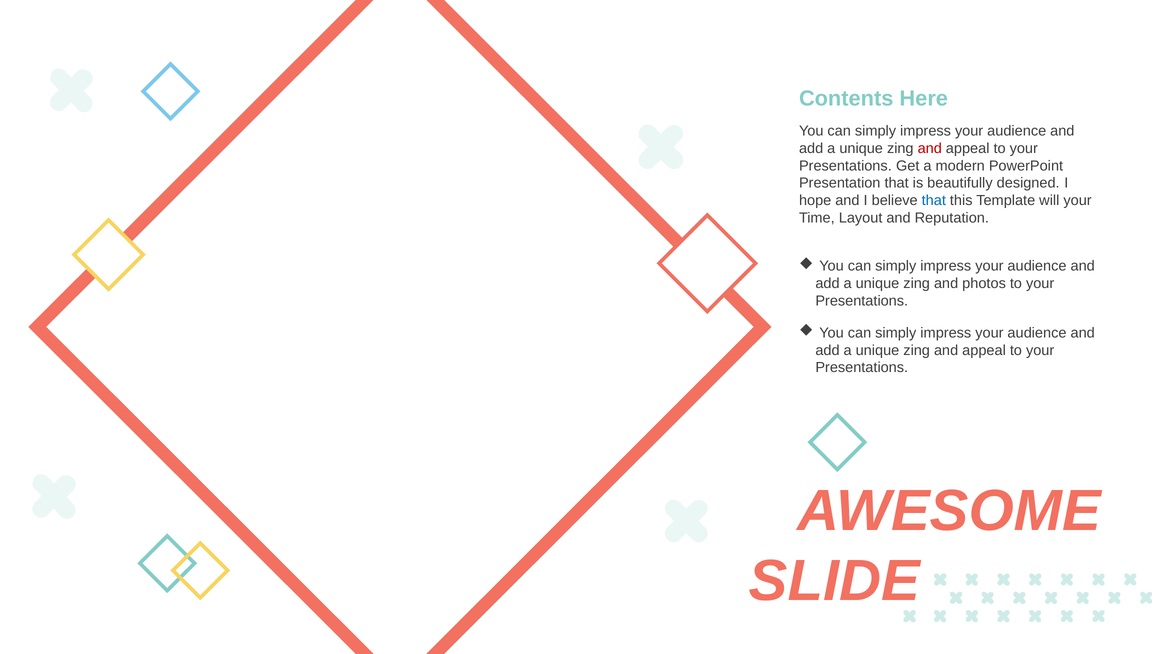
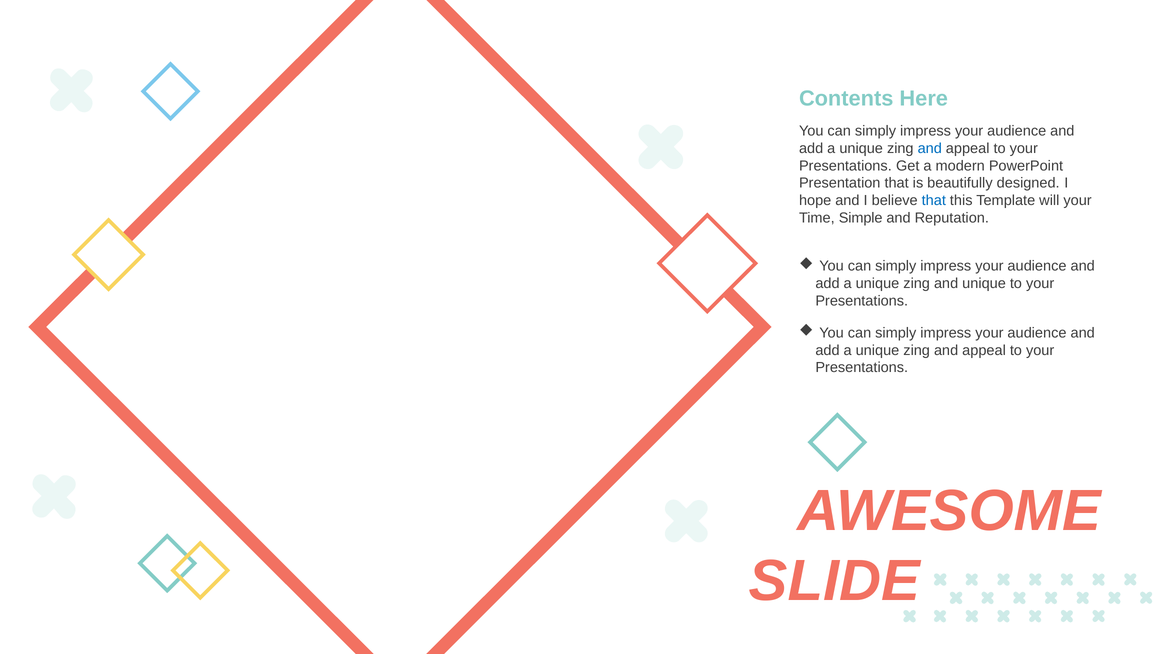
and colour: red -> blue (930, 148)
Layout: Layout -> Simple (861, 218)
and photos: photos -> unique (984, 284)
